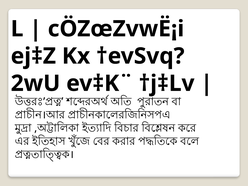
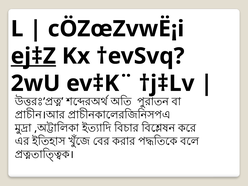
ej‡Z underline: none -> present (33, 56)
